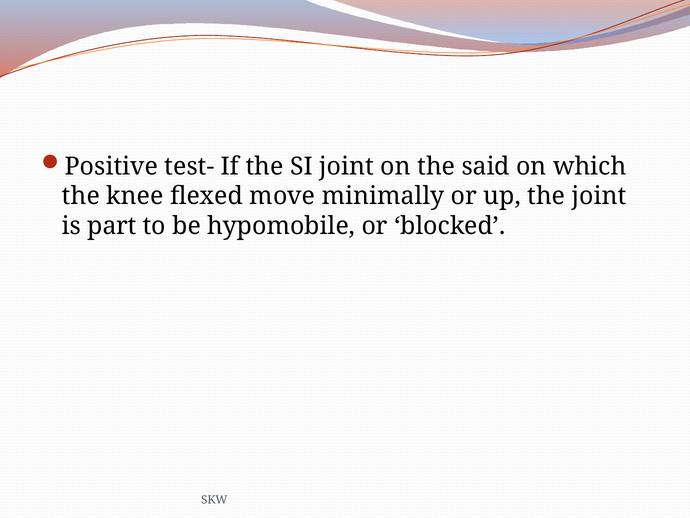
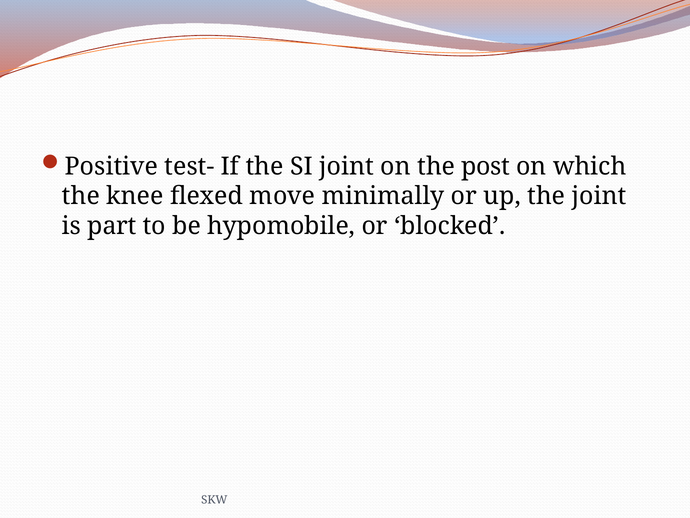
said: said -> post (486, 166)
